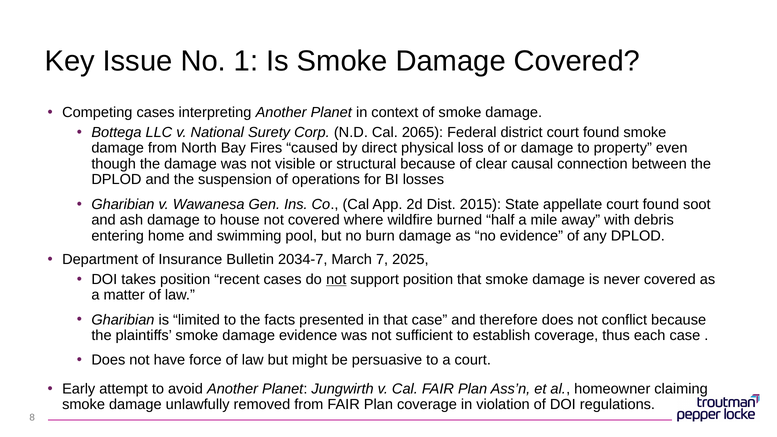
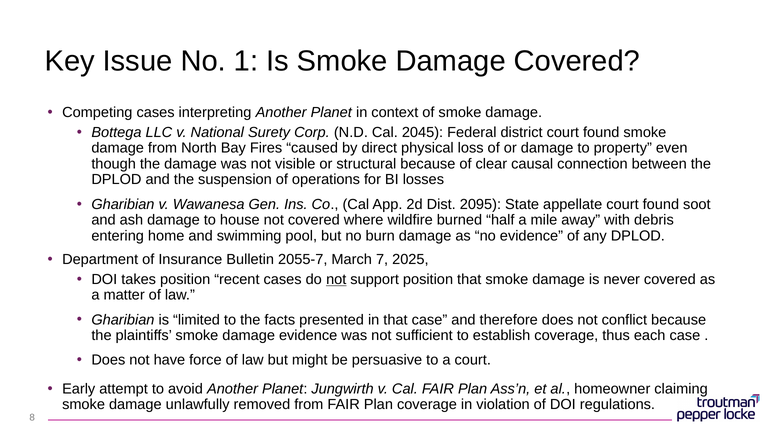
2065: 2065 -> 2045 (423, 132)
2015: 2015 -> 2095 (480, 204)
2034-7: 2034-7 -> 2055-7 (303, 260)
